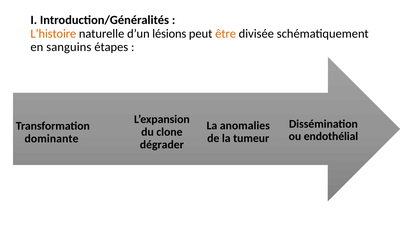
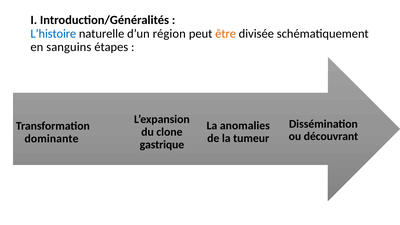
L’histoire colour: orange -> blue (53, 34)
lésions: lésions -> région (169, 34)
endothélial: endothélial -> découvrant (331, 136)
dégrader: dégrader -> gastrique (162, 145)
